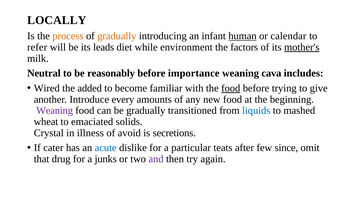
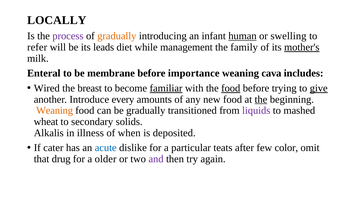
process colour: orange -> purple (68, 36)
calendar: calendar -> swelling (288, 36)
environment: environment -> management (186, 47)
factors: factors -> family (244, 47)
Neutral: Neutral -> Enteral (44, 73)
reasonably: reasonably -> membrane (111, 73)
added: added -> breast (90, 88)
familiar underline: none -> present (166, 88)
give underline: none -> present (319, 88)
the underline: none -> present (261, 99)
Weaning colour: purple -> orange (55, 111)
liquids colour: blue -> purple (256, 111)
emaciated: emaciated -> secondary (92, 122)
Crystal: Crystal -> Alkalis (49, 133)
avoid: avoid -> when (129, 133)
secretions: secretions -> deposited (174, 133)
since: since -> color (286, 148)
junks: junks -> older (106, 159)
